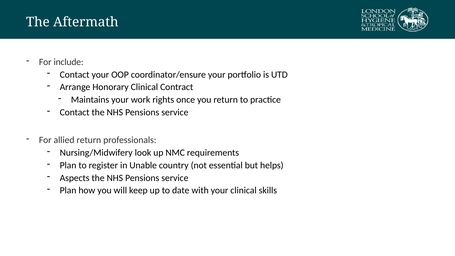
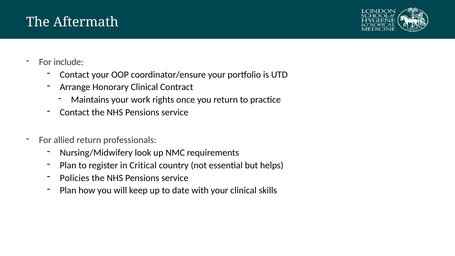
Unable: Unable -> Critical (143, 165)
Aspects: Aspects -> Policies (75, 178)
